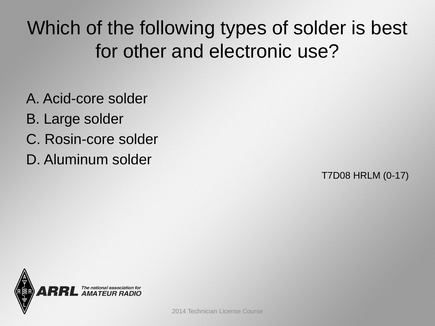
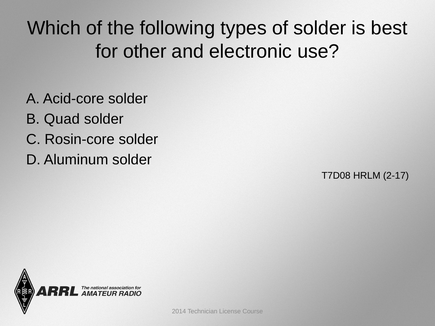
Large: Large -> Quad (62, 119)
0-17: 0-17 -> 2-17 (396, 176)
